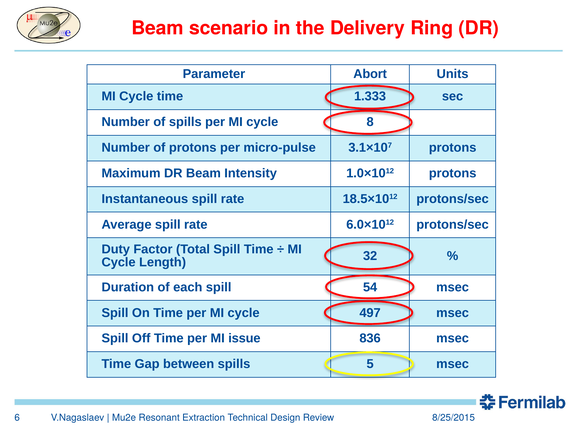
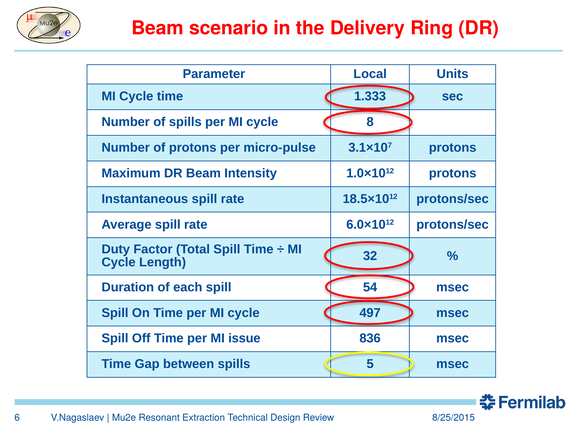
Abort: Abort -> Local (370, 74)
